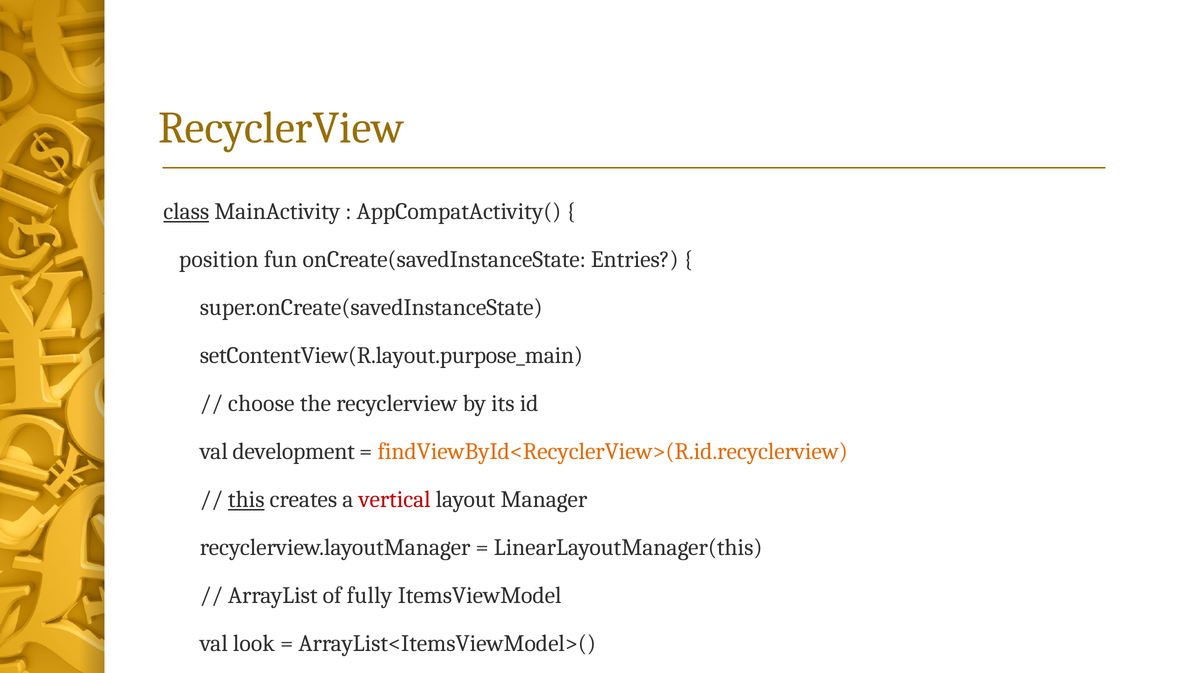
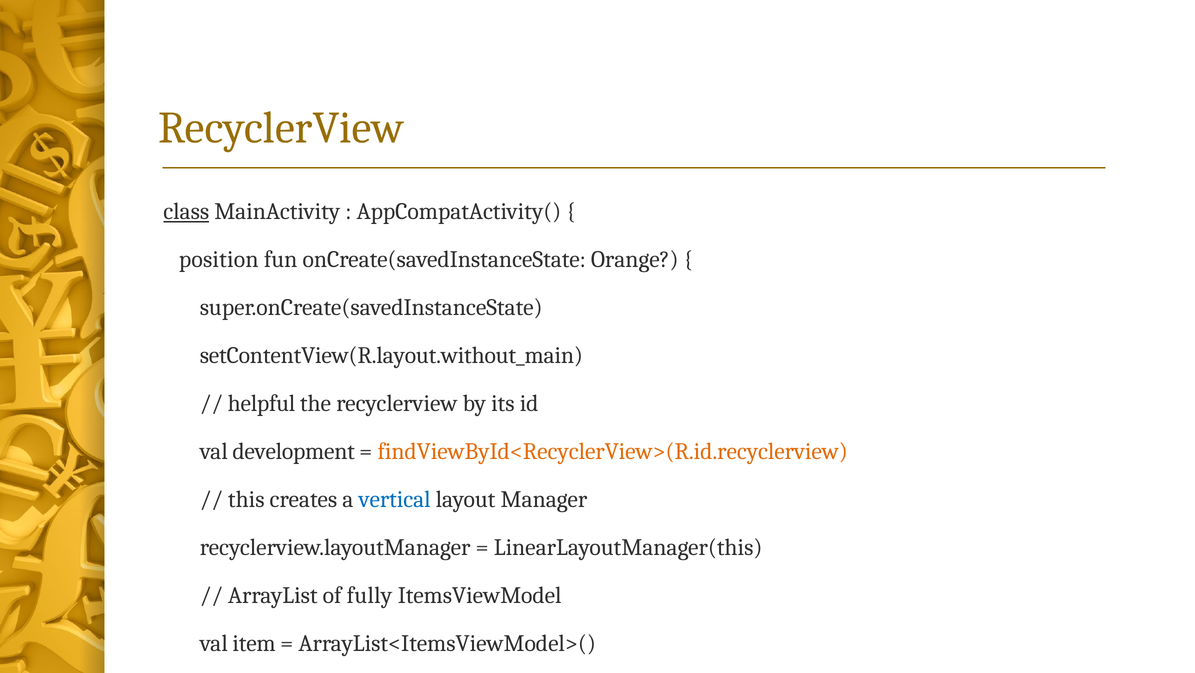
Entries: Entries -> Orange (635, 259)
setContentView(R.layout.purpose_main: setContentView(R.layout.purpose_main -> setContentView(R.layout.without_main (391, 355)
choose: choose -> helpful (261, 403)
this underline: present -> none (246, 499)
vertical colour: red -> blue (395, 499)
look: look -> item (254, 643)
